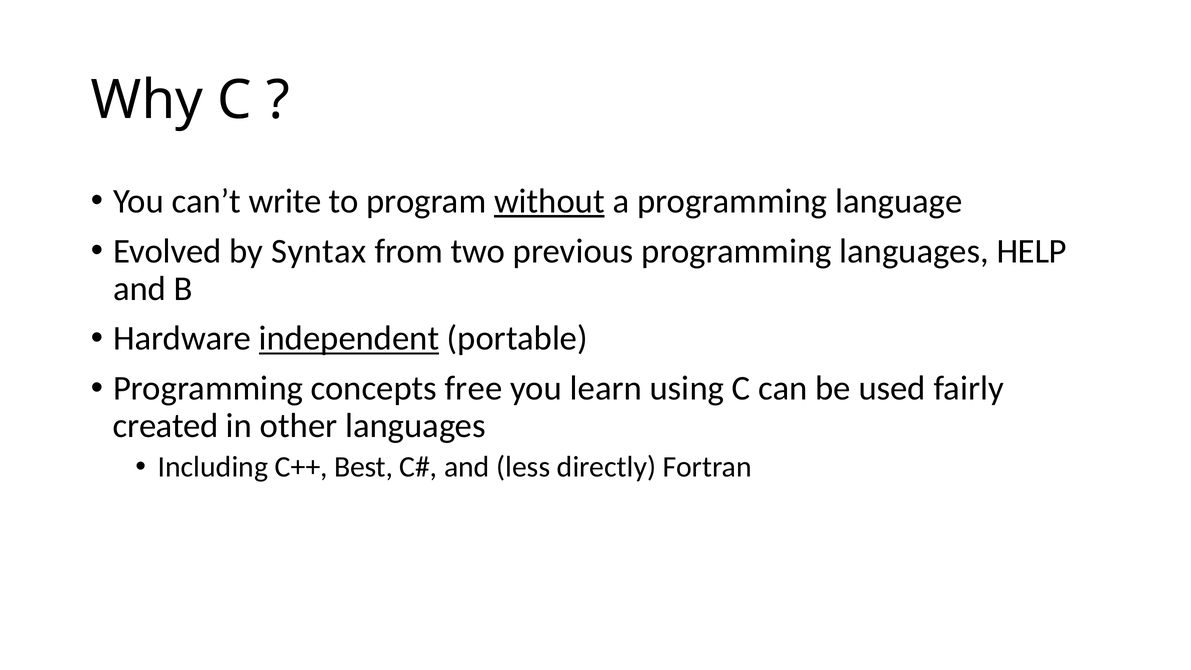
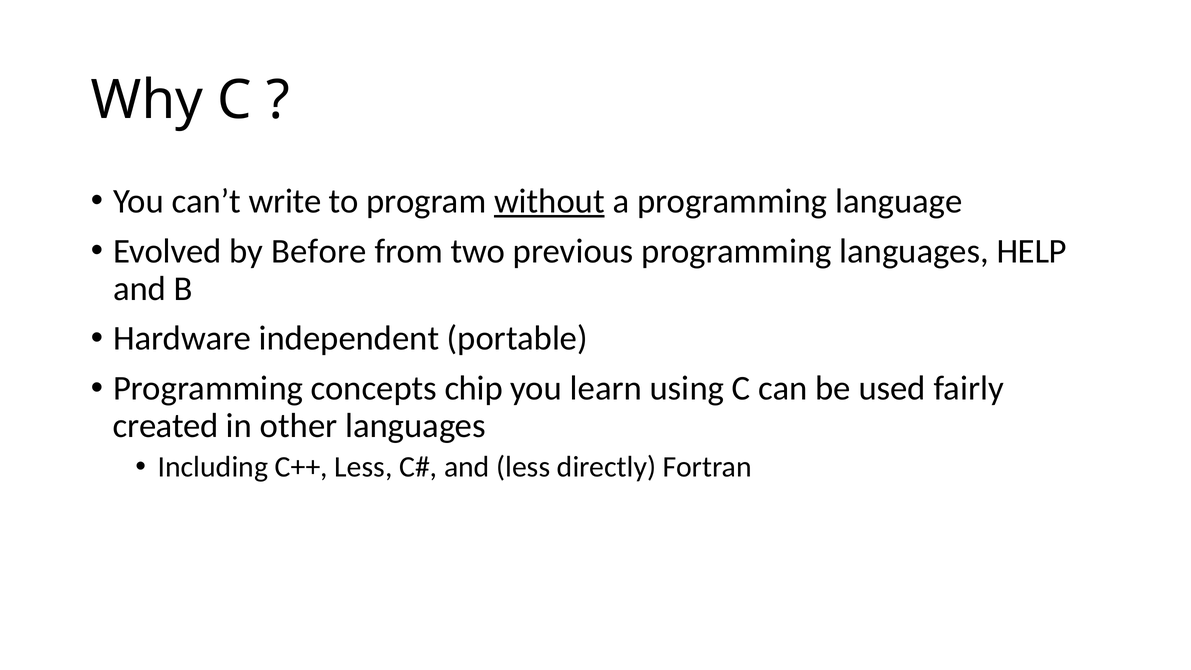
Syntax: Syntax -> Before (319, 251)
independent underline: present -> none (349, 338)
free: free -> chip (474, 388)
C++ Best: Best -> Less (363, 467)
